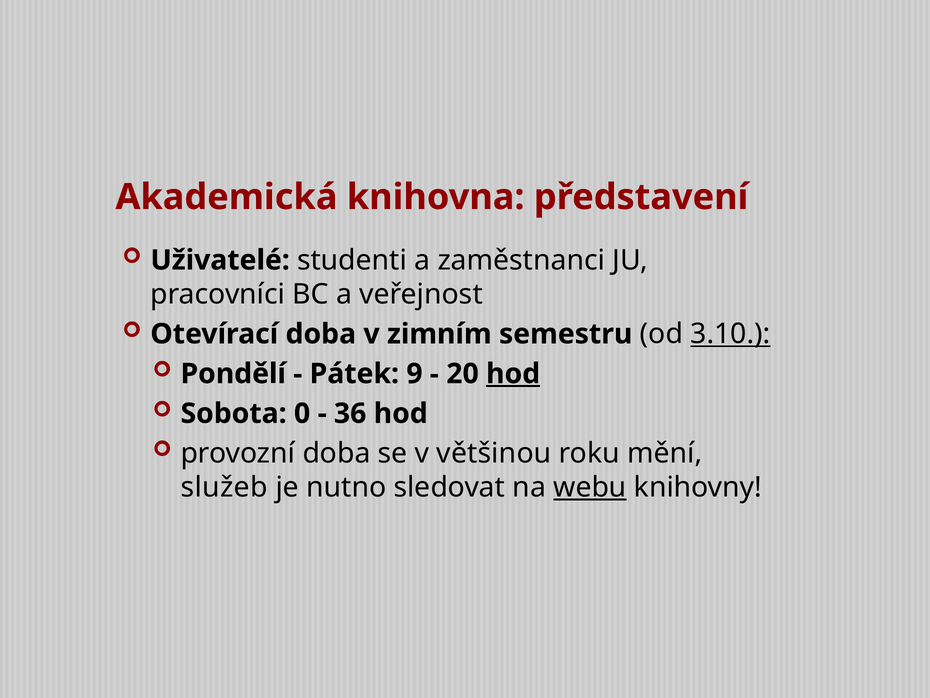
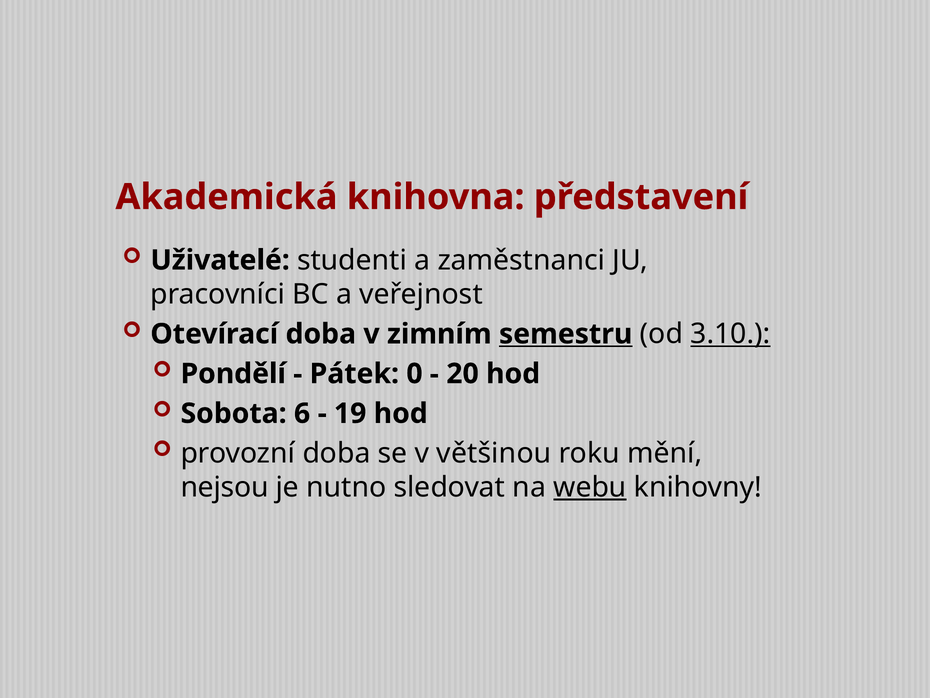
semestru underline: none -> present (566, 334)
9: 9 -> 0 (414, 373)
hod underline: present -> none (513, 373)
0: 0 -> 6 (302, 413)
36: 36 -> 19 (350, 413)
služeb: služeb -> nejsou (225, 487)
